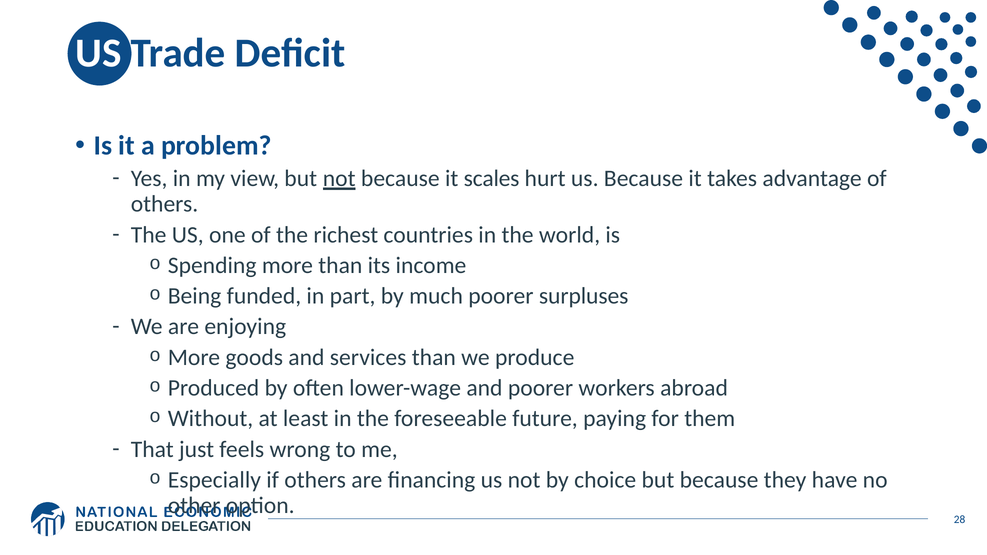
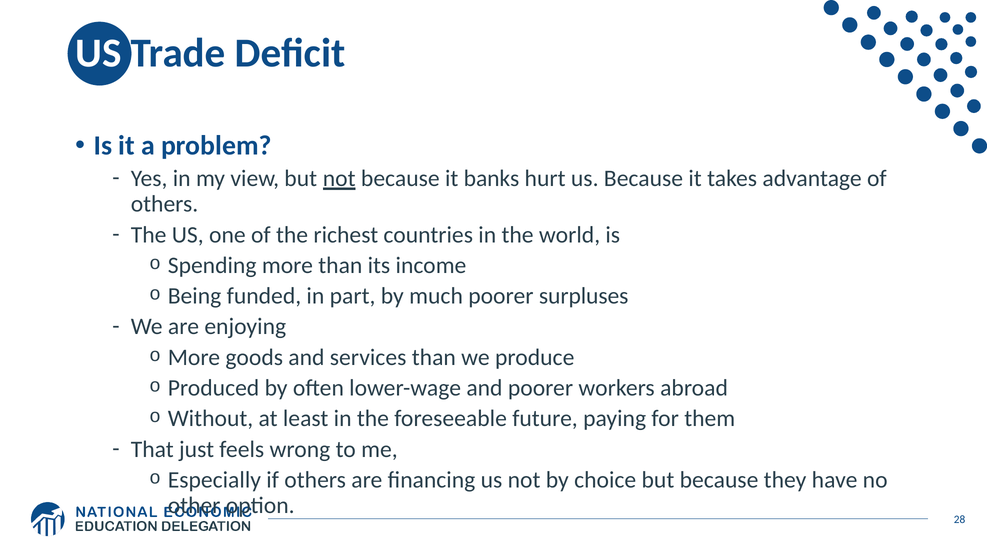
scales: scales -> banks (492, 179)
